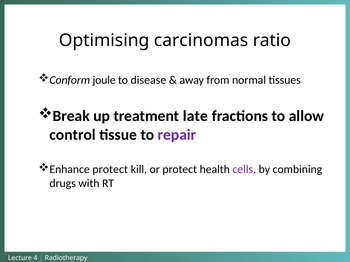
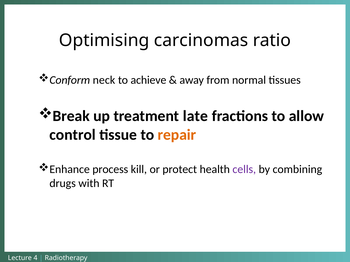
joule: joule -> neck (104, 80)
disease: disease -> achieve (148, 80)
repair colour: purple -> orange (177, 135)
Enhance protect: protect -> process (110, 170)
